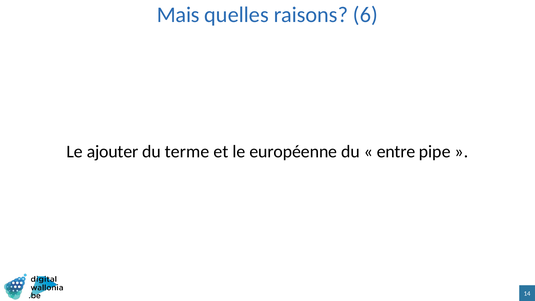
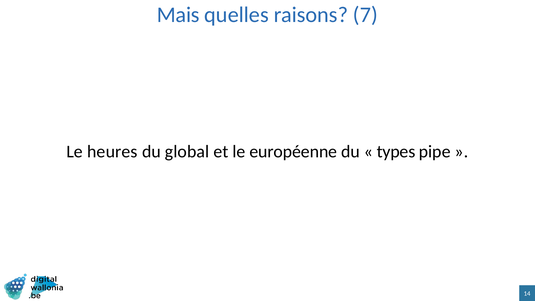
6: 6 -> 7 (365, 15)
ajouter: ajouter -> heures (112, 152)
terme: terme -> global (187, 152)
entre: entre -> types (396, 152)
